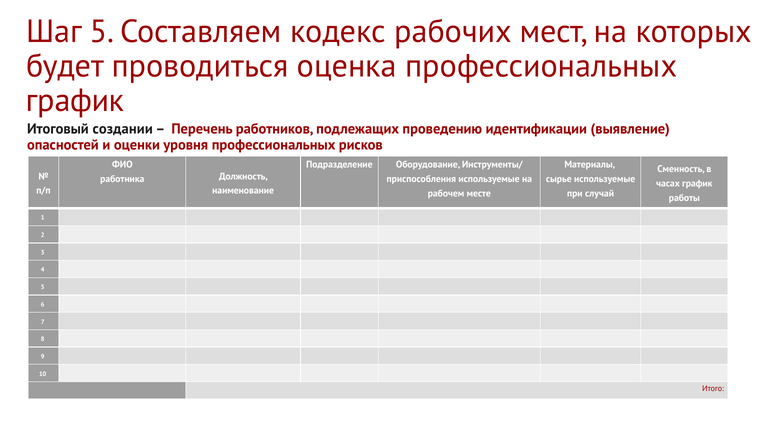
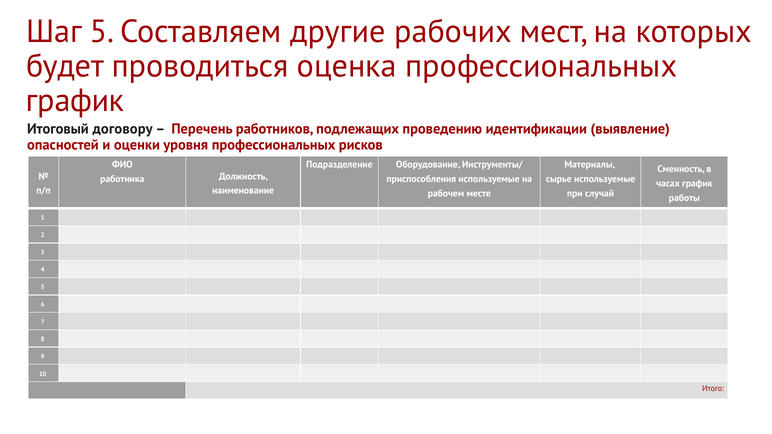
кодекс: кодекс -> другие (338, 31)
создании: создании -> договору (123, 129)
